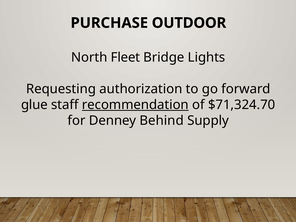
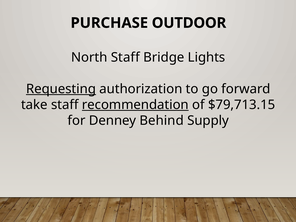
North Fleet: Fleet -> Staff (125, 57)
Requesting underline: none -> present (61, 89)
glue: glue -> take (34, 105)
$71,324.70: $71,324.70 -> $79,713.15 (242, 105)
